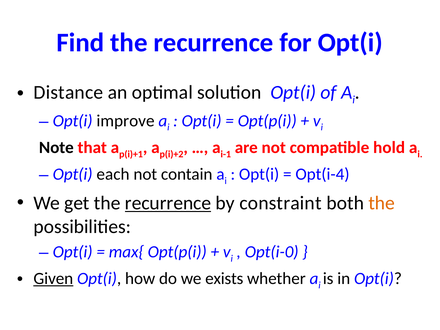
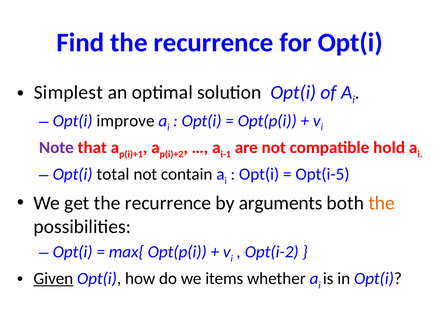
Distance: Distance -> Simplest (68, 92)
Note colour: black -> purple (56, 147)
each: each -> total (113, 174)
Opt(i-4: Opt(i-4 -> Opt(i-5 (322, 174)
recurrence underline: present -> none (168, 203)
constraint: constraint -> arguments (281, 203)
Opt(i-0: Opt(i-0 -> Opt(i-2 (272, 252)
exists: exists -> items (224, 279)
